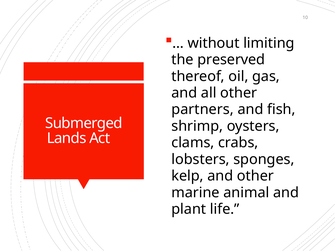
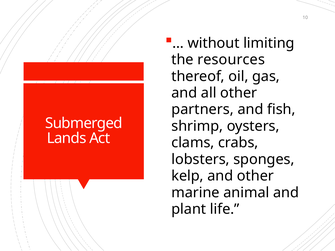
preserved: preserved -> resources (231, 60)
